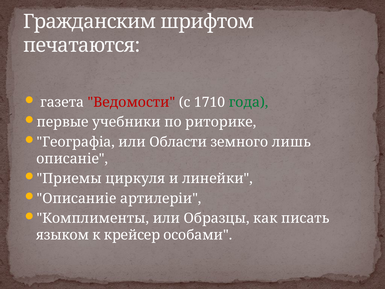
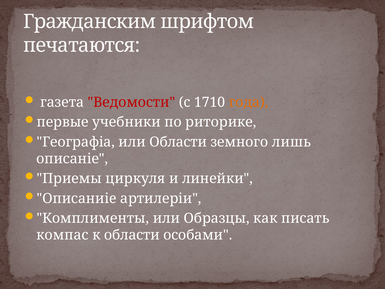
года colour: green -> orange (249, 102)
языком: языком -> компас (62, 235)
к крейсер: крейсер -> области (132, 235)
